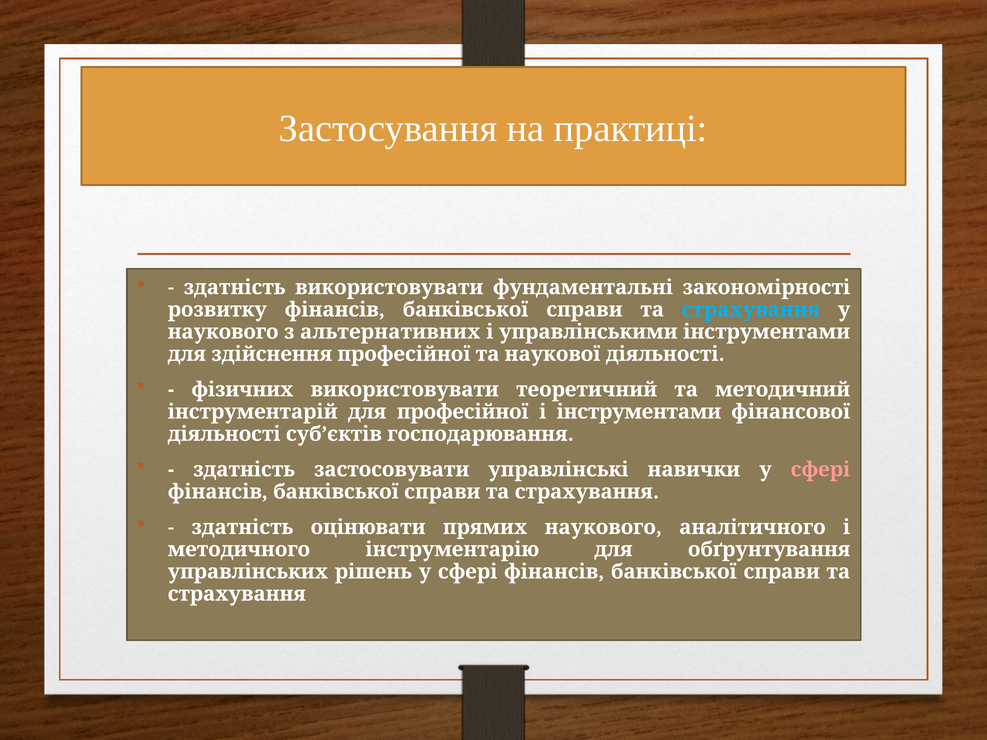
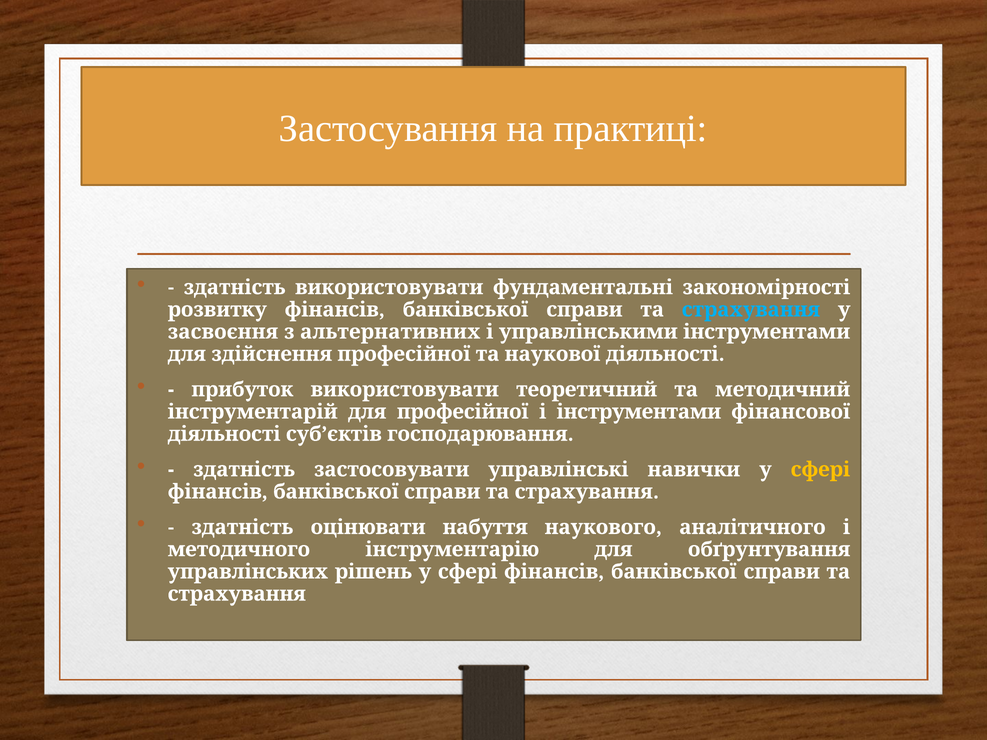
наукового: наукового -> засвоєння (223, 332)
фізичних: фізичних -> прибуток (242, 390)
сфері colour: pink -> yellow (820, 470)
прямих: прямих -> набуття (485, 527)
